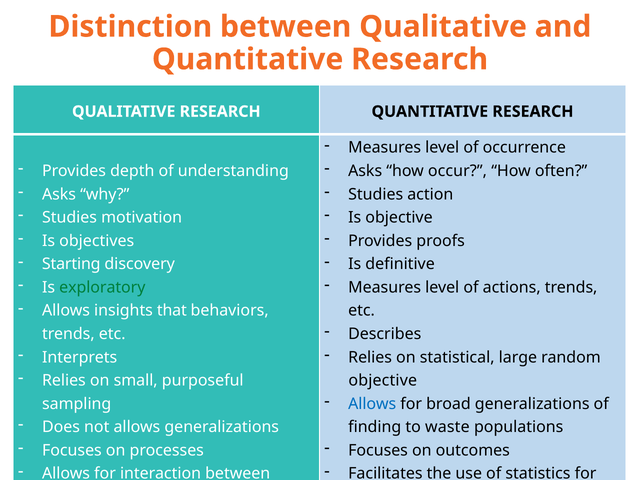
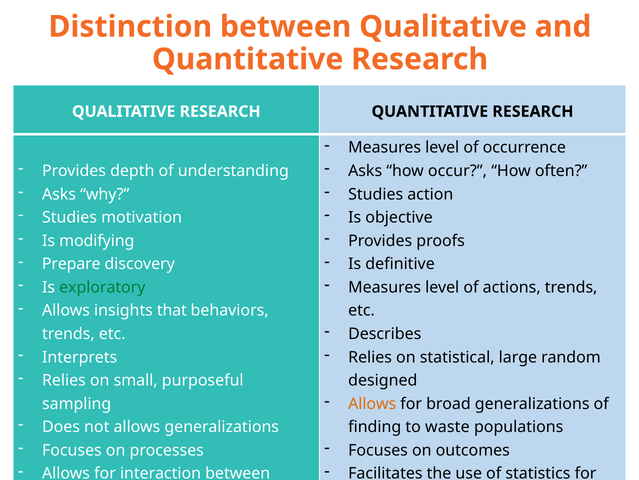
objectives: objectives -> modifying (97, 240)
Starting: Starting -> Prepare (71, 264)
objective: objective -> designed (383, 380)
Allows colour: blue -> orange (372, 403)
